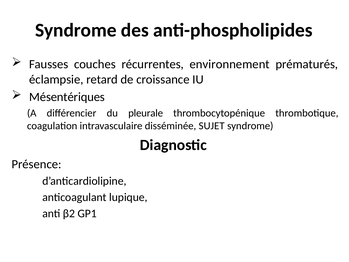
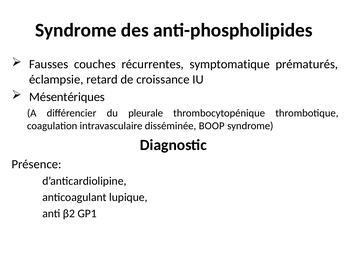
environnement: environnement -> symptomatique (230, 64)
SUJET: SUJET -> BOOP (212, 126)
